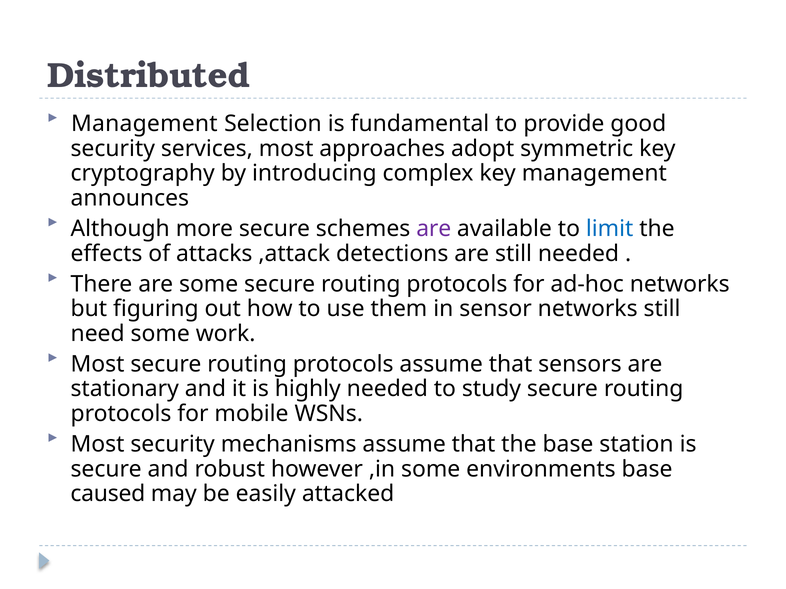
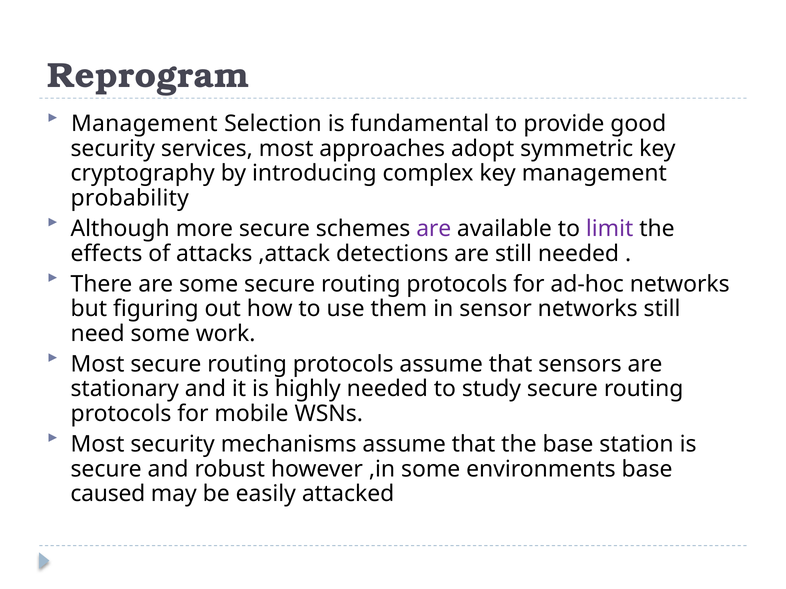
Distributed: Distributed -> Reprogram (148, 76)
announces: announces -> probability (130, 198)
limit colour: blue -> purple (610, 229)
